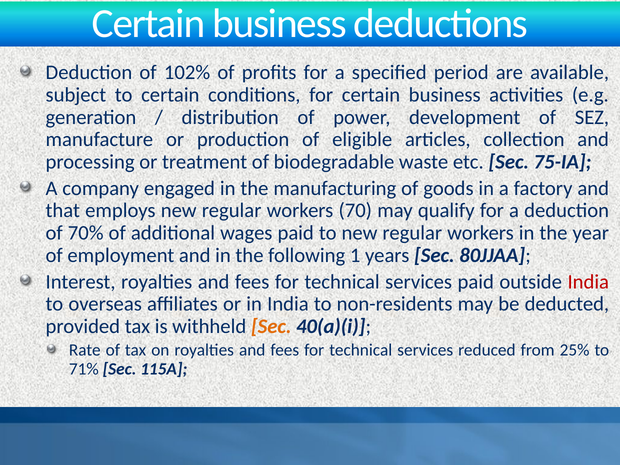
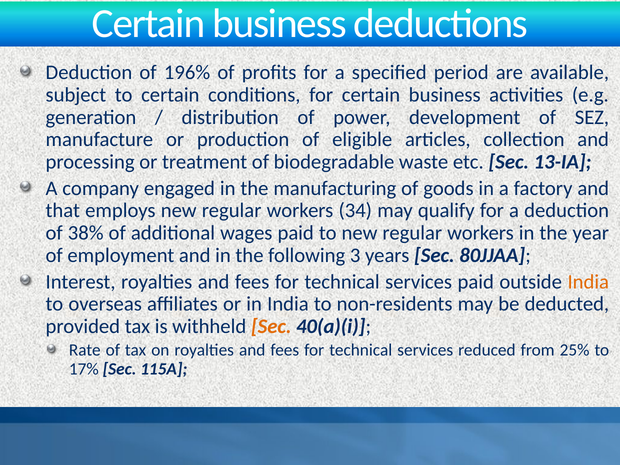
102%: 102% -> 196% (187, 73)
75-IA: 75-IA -> 13-IA (563, 162)
70: 70 -> 34 (355, 211)
70%: 70% -> 38% (86, 233)
1: 1 -> 3 (355, 255)
India colour: red -> orange (588, 282)
71%: 71% -> 17% (84, 369)
